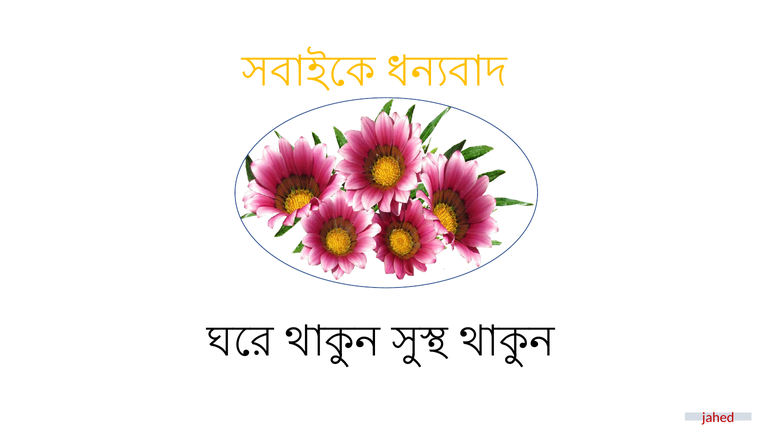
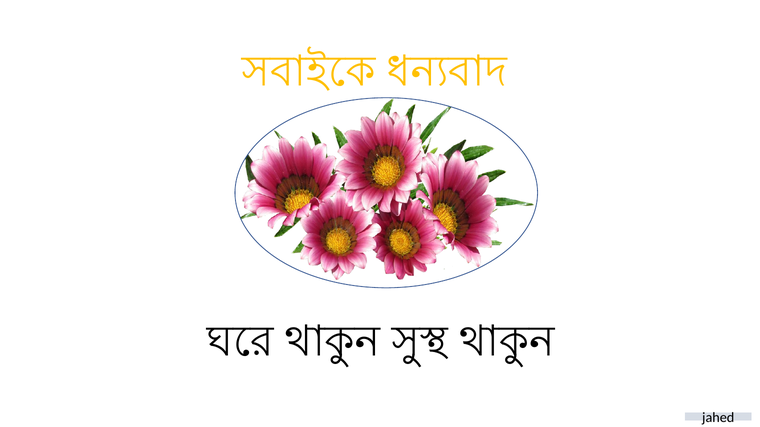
jahed colour: red -> black (718, 418)
